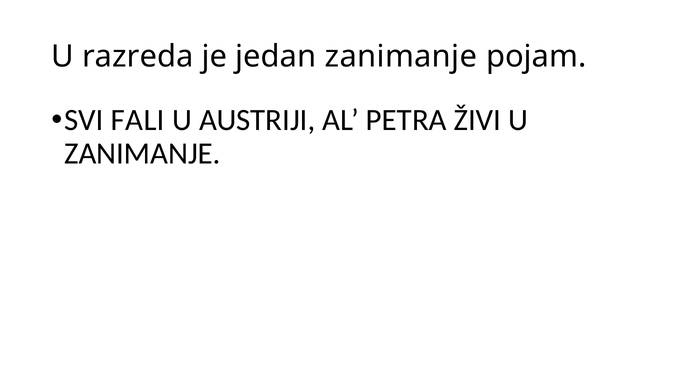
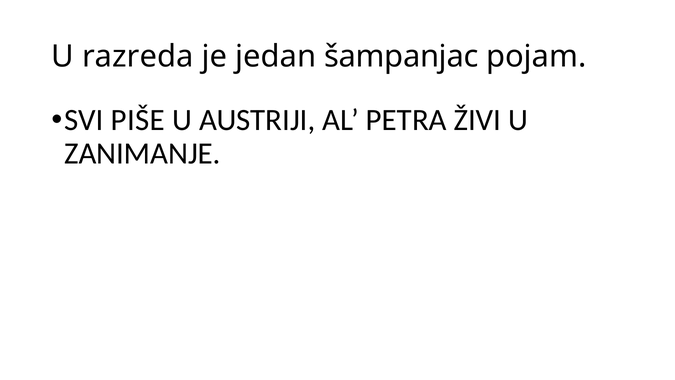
jedan zanimanje: zanimanje -> šampanjac (401, 57)
FALI: FALI -> PIŠE (138, 120)
